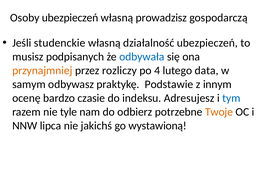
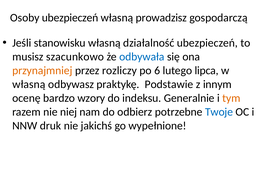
studenckie: studenckie -> stanowisku (60, 43)
podpisanych: podpisanych -> szacunkowo (75, 57)
4: 4 -> 6 (157, 70)
data: data -> lipca (207, 70)
samym: samym -> własną (29, 84)
czasie: czasie -> wzory (91, 98)
Adresujesz: Adresujesz -> Generalnie (189, 98)
tym colour: blue -> orange (231, 98)
tyle: tyle -> niej (69, 112)
Twoje colour: orange -> blue (219, 112)
lipca: lipca -> druk (51, 125)
wystawioną: wystawioną -> wypełnione (158, 125)
